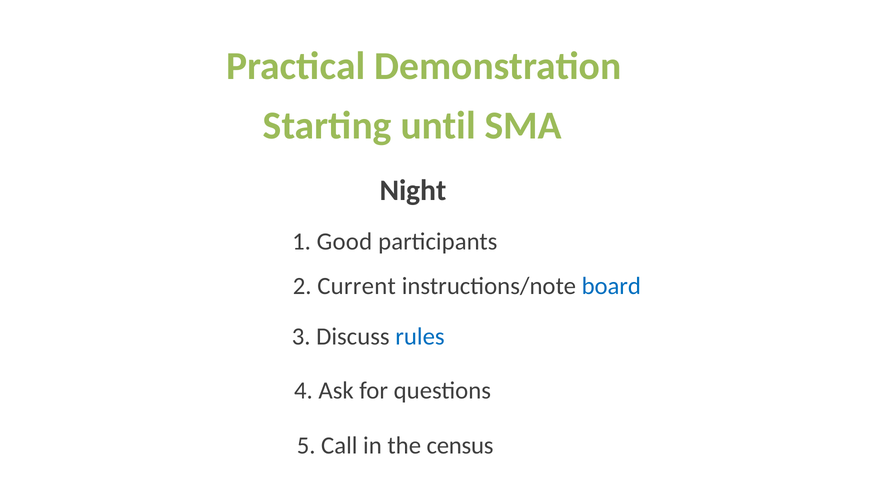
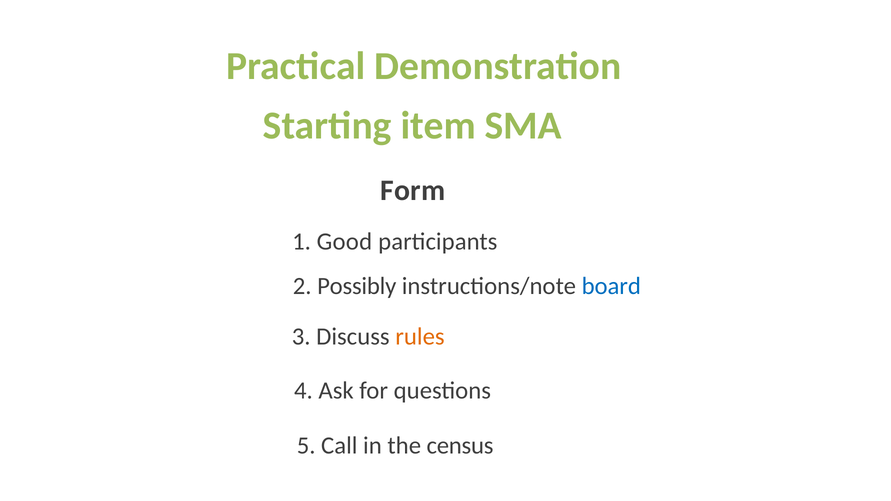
until: until -> item (438, 126)
Night: Night -> Form (413, 190)
Current: Current -> Possibly (357, 286)
rules colour: blue -> orange (420, 336)
